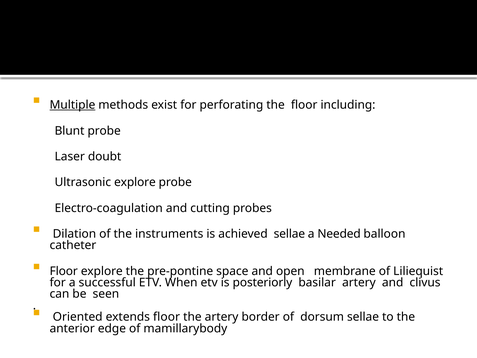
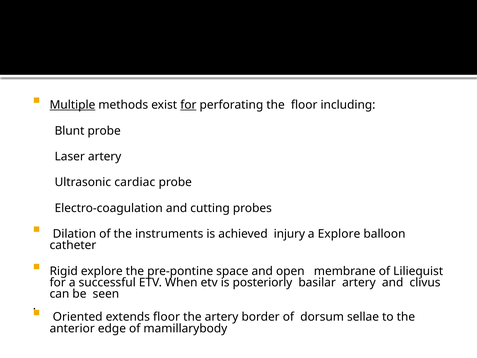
for underline: none -> present (188, 105)
Laser doubt: doubt -> artery (105, 156)
Ultrasonic explore: explore -> cardiac (135, 182)
achieved sellae: sellae -> injury (289, 234)
a Needed: Needed -> Explore (339, 234)
Floor: Floor -> Rigid (64, 271)
